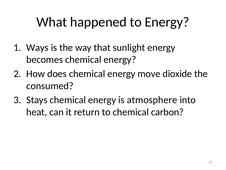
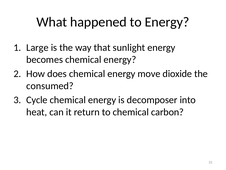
Ways: Ways -> Large (37, 47)
Stays: Stays -> Cycle (37, 100)
atmosphere: atmosphere -> decomposer (152, 100)
